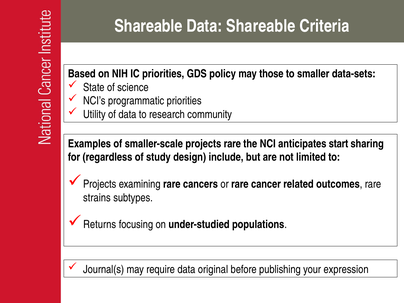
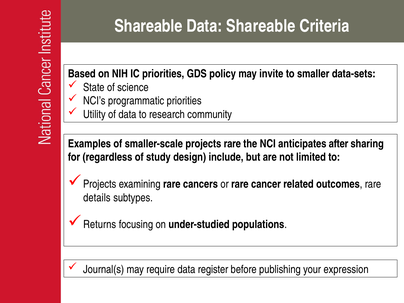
those: those -> invite (271, 74)
start: start -> after (339, 144)
strains: strains -> details (97, 198)
original: original -> register (213, 269)
